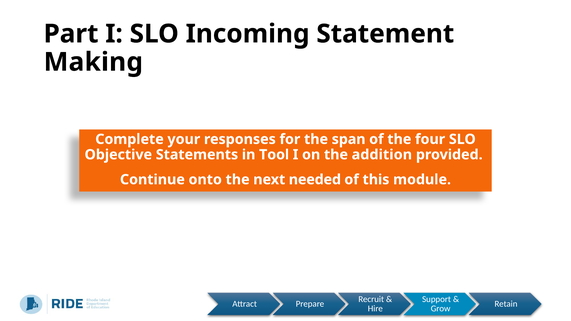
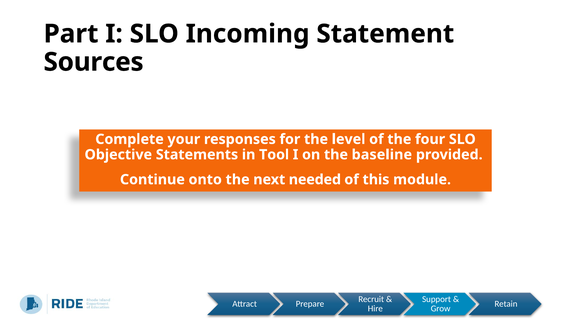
Making: Making -> Sources (94, 62)
span: span -> level (349, 139)
addition: addition -> baseline (382, 155)
